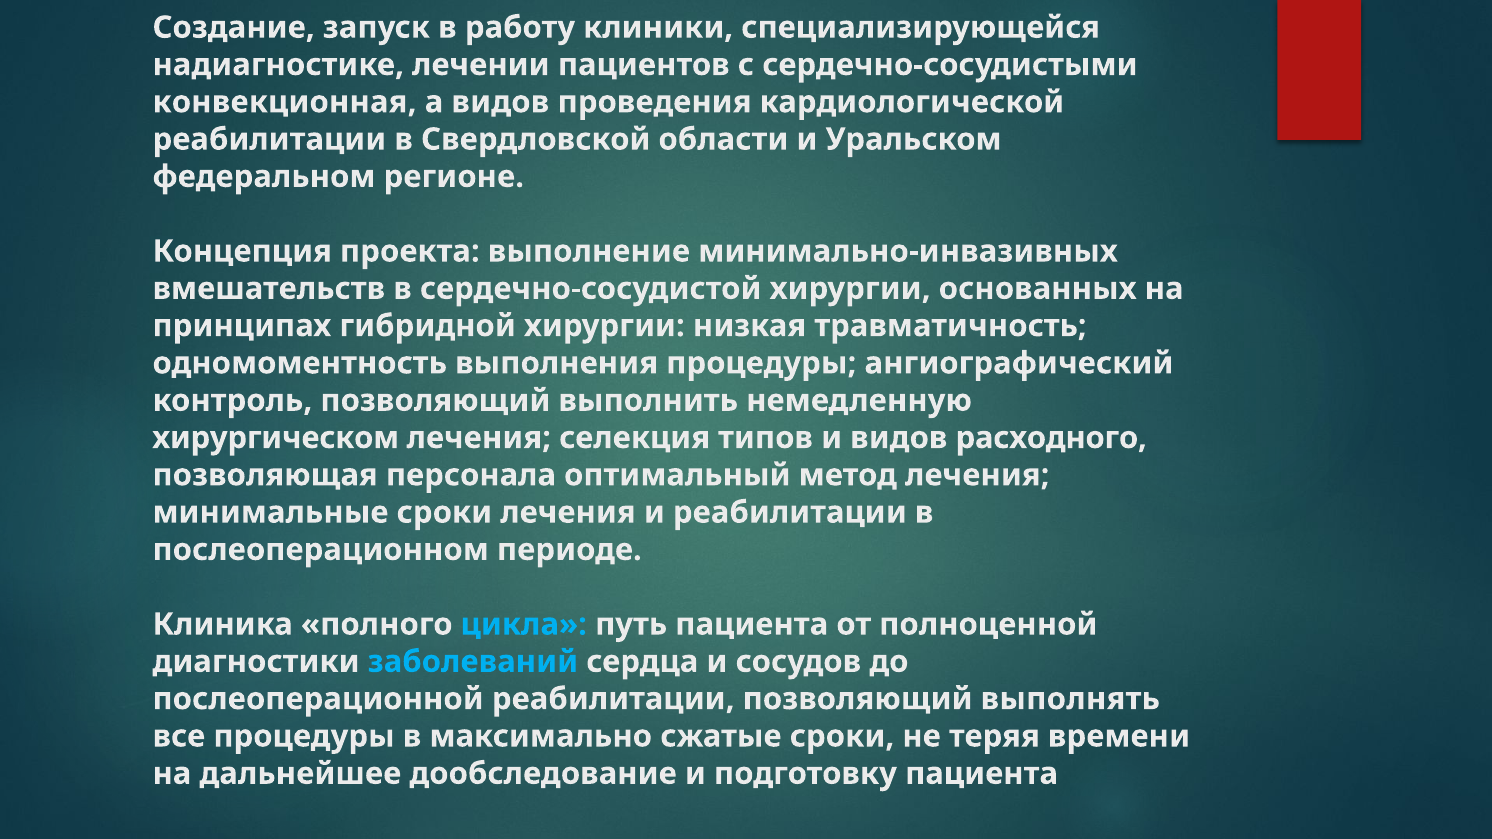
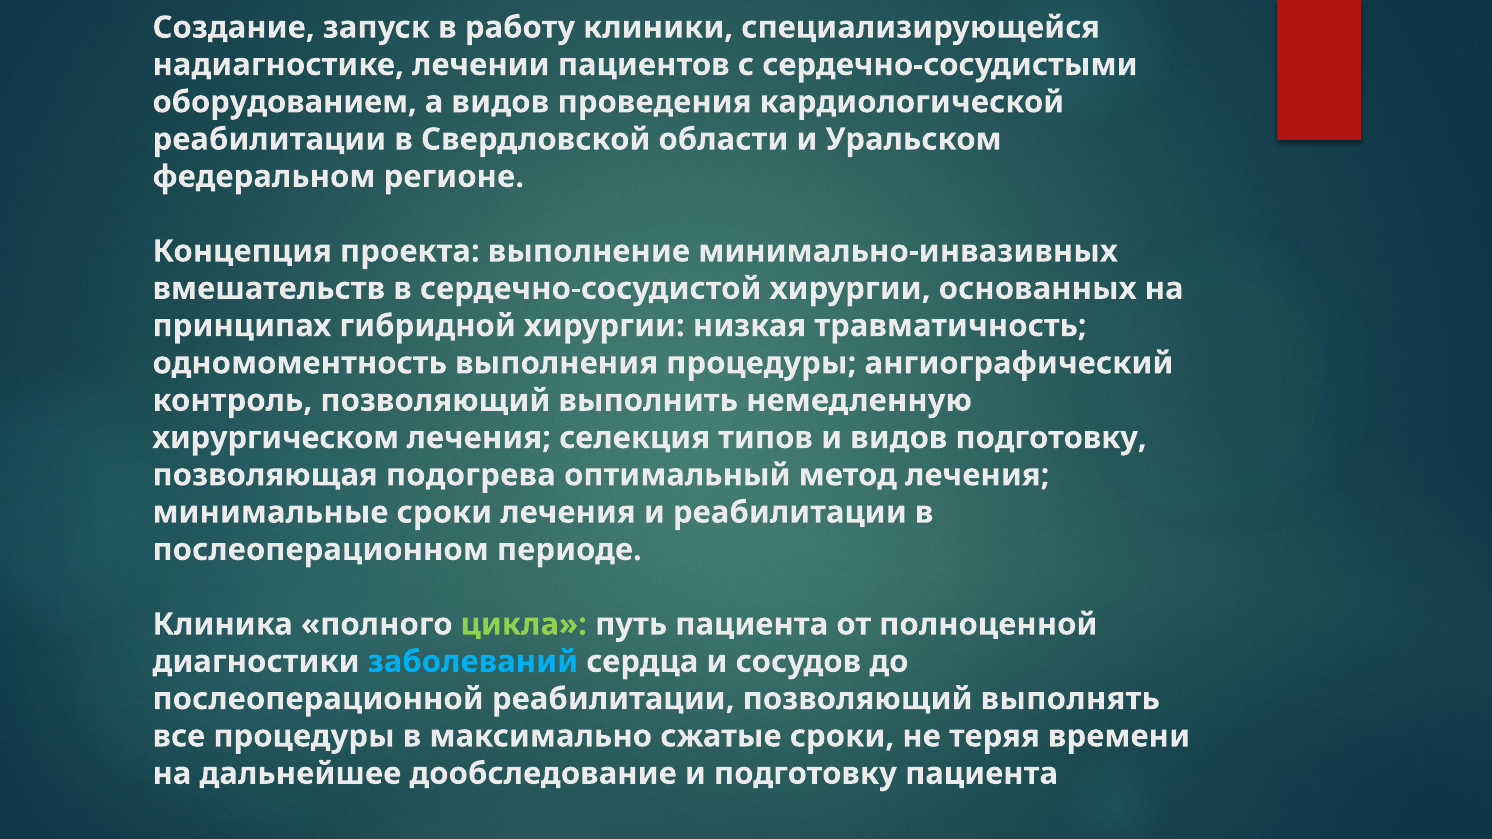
конвекционная: конвекционная -> оборудованием (285, 102)
видов расходного: расходного -> подготовку (1051, 438)
персонала: персонала -> подогрева (471, 475)
цикла colour: light blue -> light green (524, 625)
